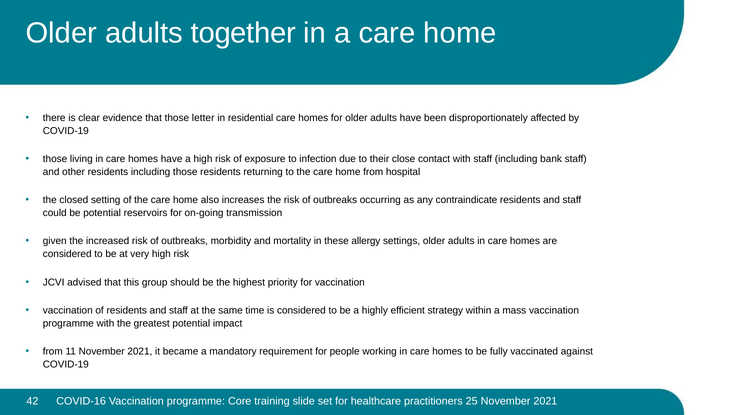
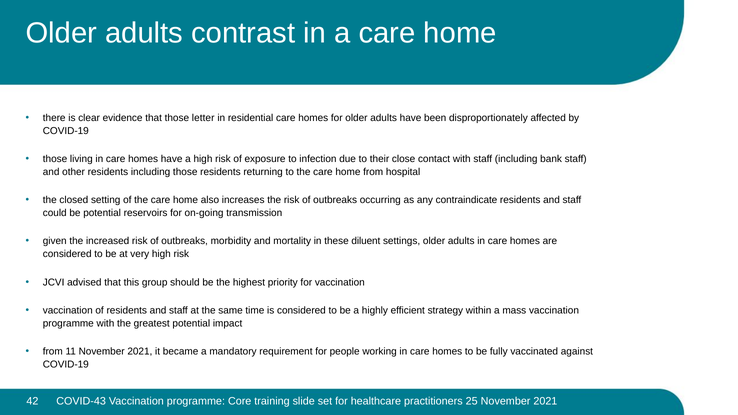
together: together -> contrast (243, 33)
allergy: allergy -> diluent (366, 241)
COVID-16: COVID-16 -> COVID-43 (81, 402)
